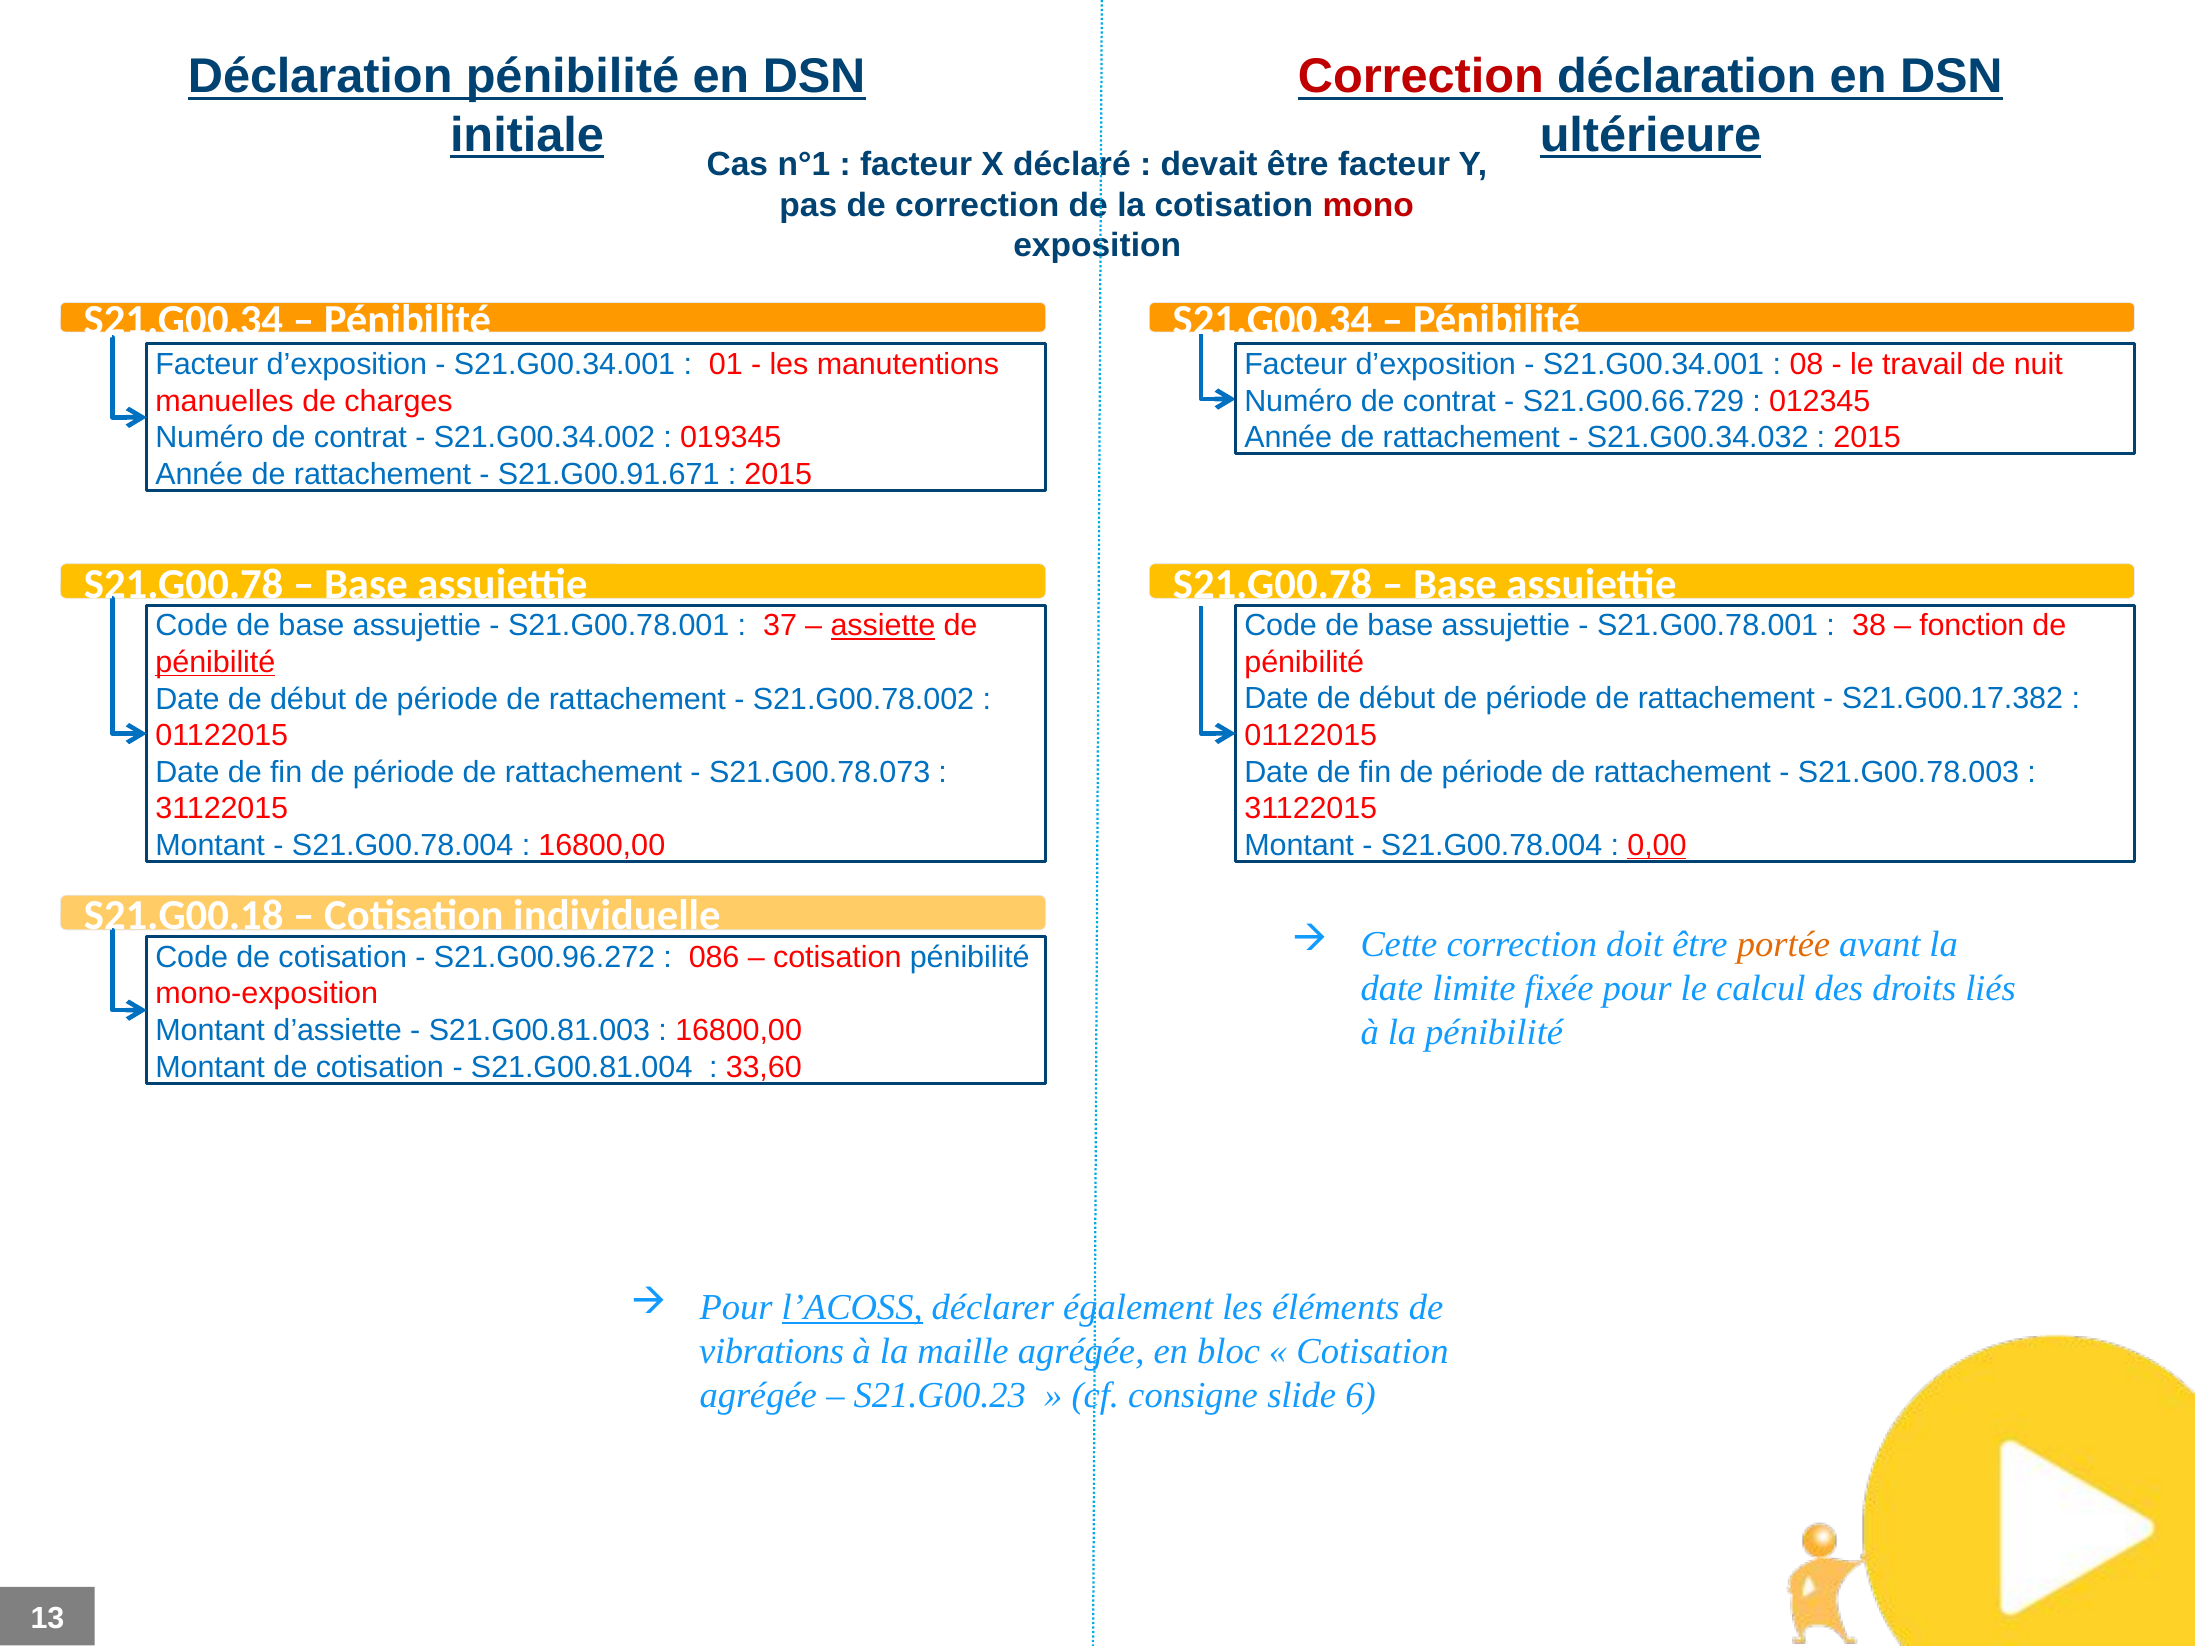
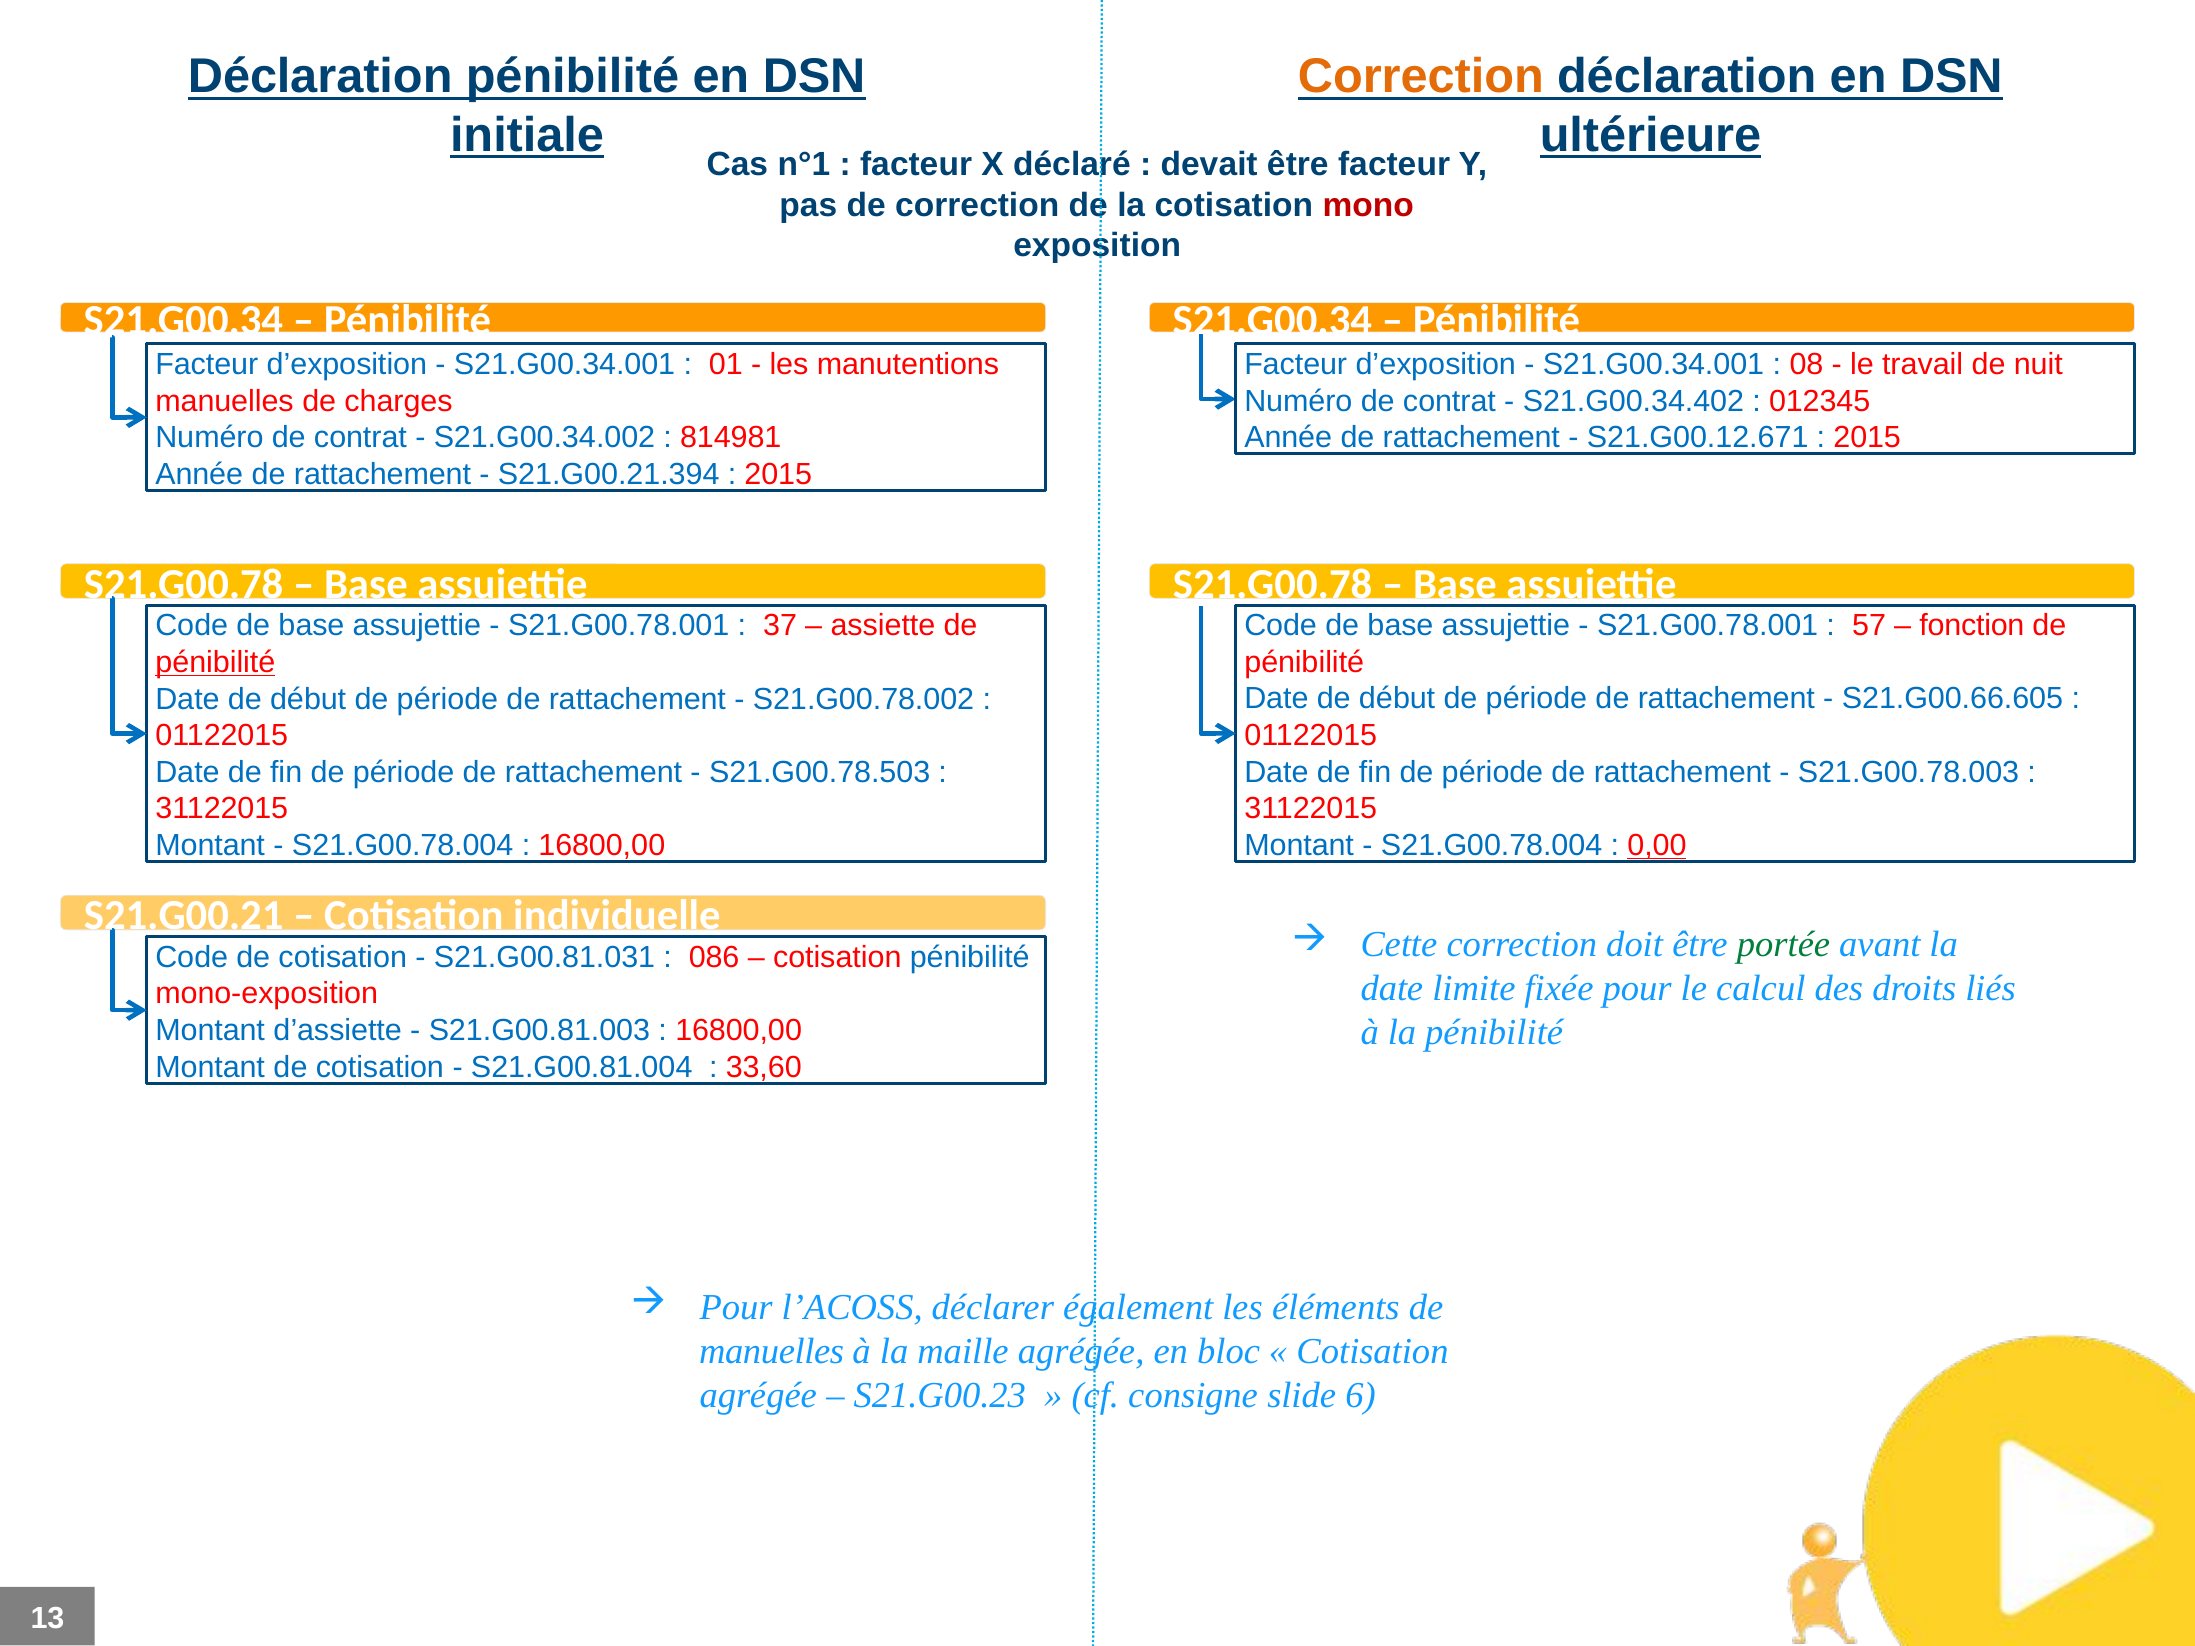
Correction colour: red -> orange (1421, 77)
S21.G00.66.729: S21.G00.66.729 -> S21.G00.34.402 (1633, 401)
019345: 019345 -> 814981 (731, 438)
S21.G00.34.032: S21.G00.34.032 -> S21.G00.12.671 (1698, 438)
S21.G00.91.671: S21.G00.91.671 -> S21.G00.21.394 (609, 474)
38: 38 -> 57 (1869, 626)
assiette underline: present -> none (883, 626)
S21.G00.17.382: S21.G00.17.382 -> S21.G00.66.605 (1952, 699)
S21.G00.78.073: S21.G00.78.073 -> S21.G00.78.503 (820, 772)
S21.G00.18: S21.G00.18 -> S21.G00.21 (184, 916)
portée colour: orange -> green (1784, 945)
S21.G00.96.272: S21.G00.96.272 -> S21.G00.81.031 (545, 957)
l’ACOSS underline: present -> none (852, 1308)
vibrations: vibrations -> manuelles (772, 1352)
